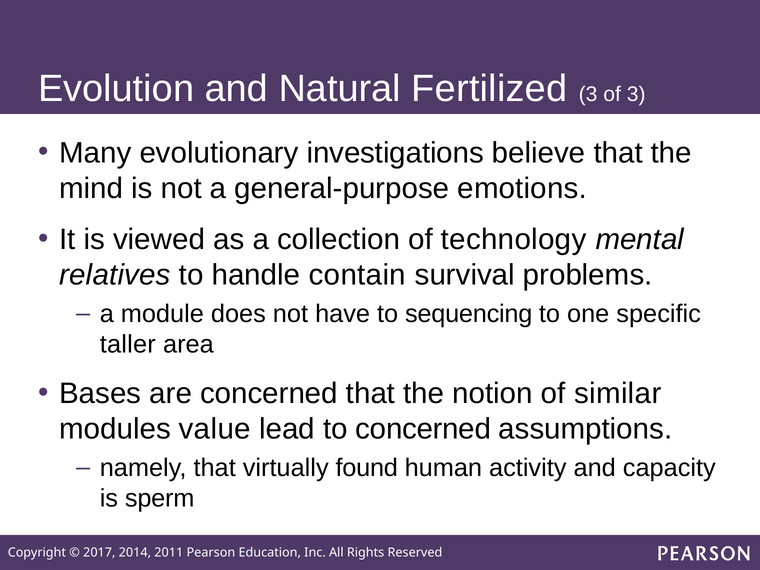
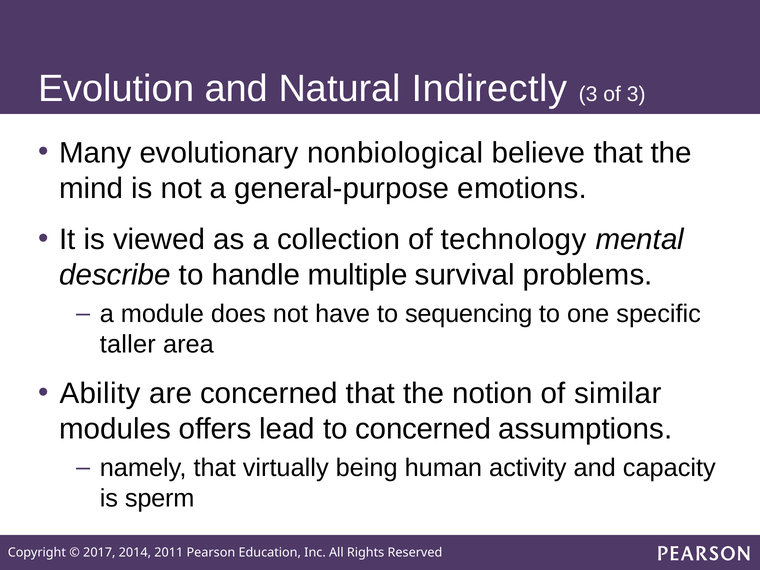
Fertilized: Fertilized -> Indirectly (489, 89)
investigations: investigations -> nonbiological (395, 153)
relatives: relatives -> describe (115, 275)
contain: contain -> multiple (358, 275)
Bases: Bases -> Ability (100, 394)
value: value -> offers (215, 429)
found: found -> being (367, 468)
